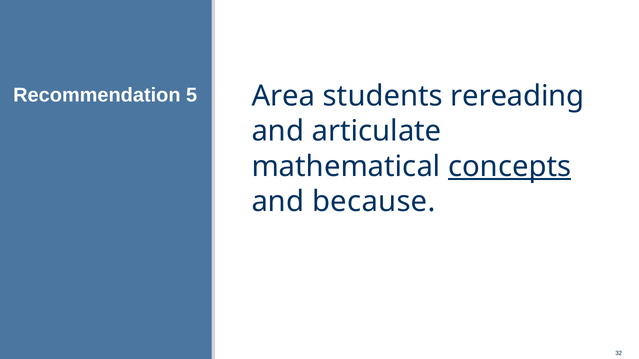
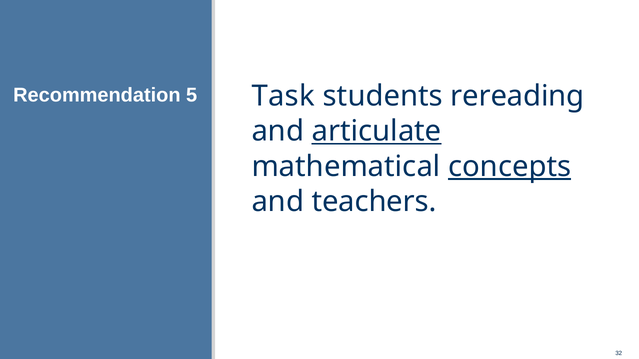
Area: Area -> Task (283, 96)
articulate underline: none -> present (377, 131)
because: because -> teachers (374, 202)
